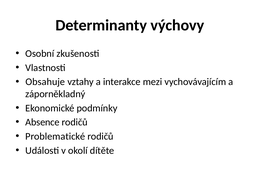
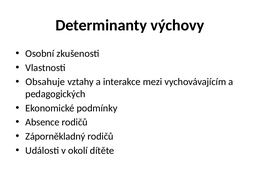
záporněkladný: záporněkladný -> pedagogických (55, 94)
Problematické: Problematické -> Záporněkladný (55, 136)
